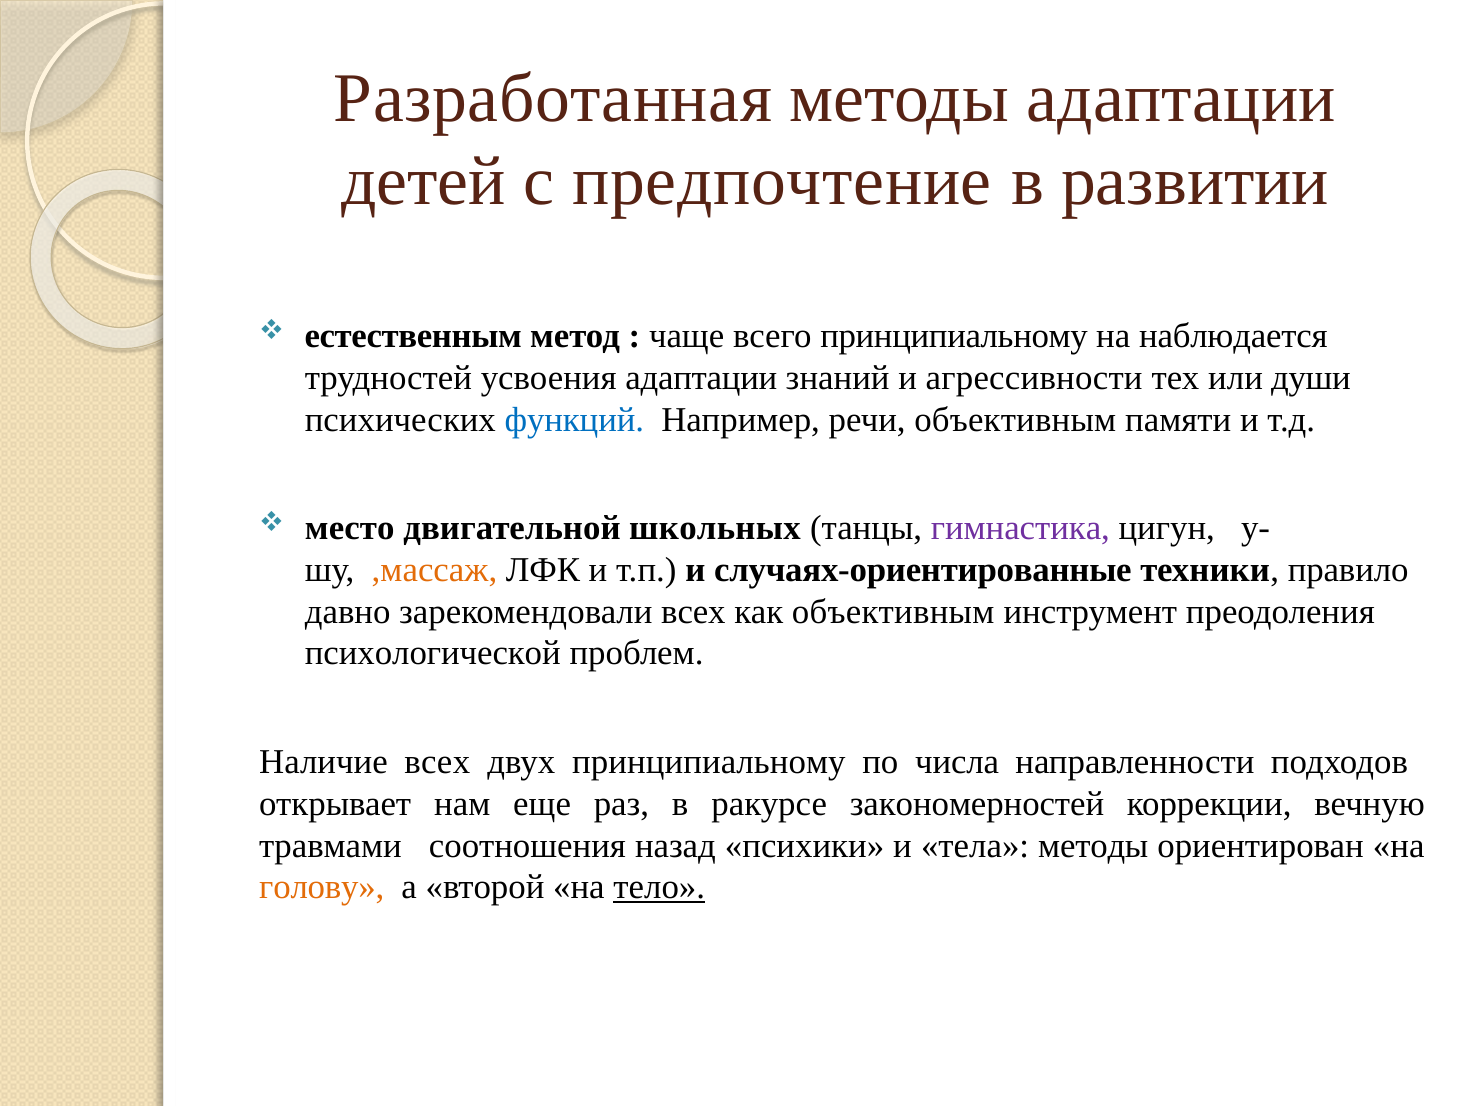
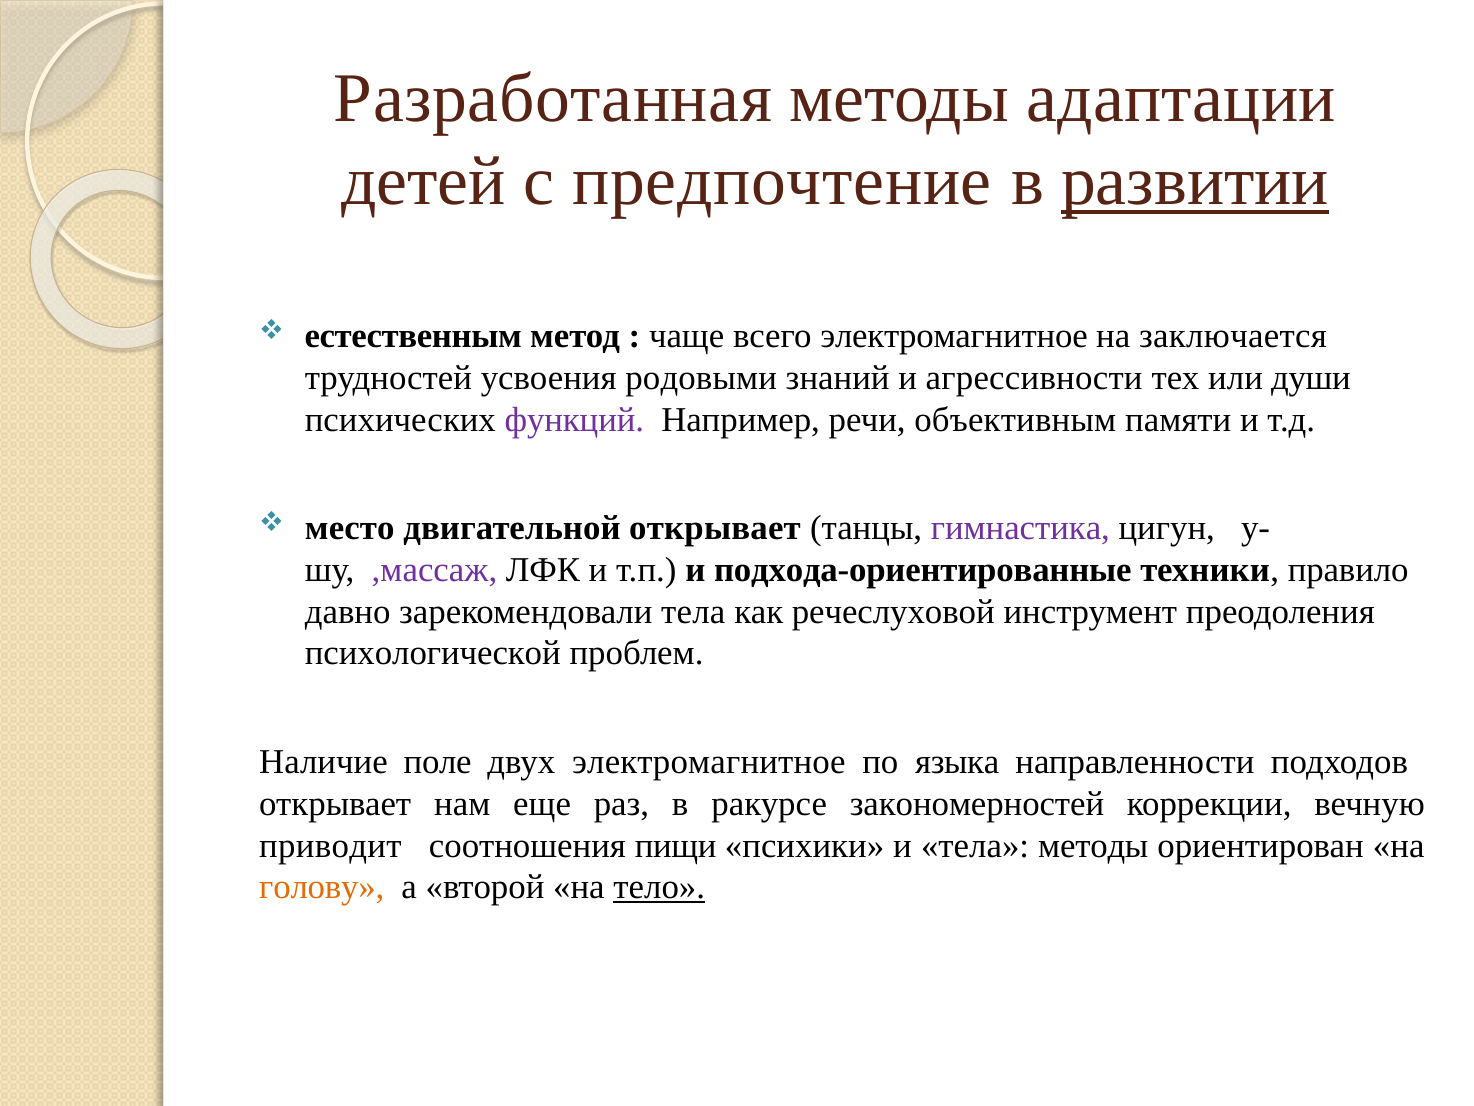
развитии underline: none -> present (1195, 182)
всего принципиальному: принципиальному -> электромагнитное (954, 336)
наблюдается: наблюдается -> заключается (1233, 336)
усвоения адаптации: адаптации -> родовыми (701, 378)
функций colour: blue -> purple (574, 419)
двигательной школьных: школьных -> открывает (715, 528)
,массаж colour: orange -> purple (434, 570)
случаях-ориентированные: случаях-ориентированные -> подхода-ориентированные (923, 570)
зарекомендовали всех: всех -> тела (693, 611)
как объективным: объективным -> речеслуховой (893, 611)
Наличие всех: всех -> поле (438, 761)
двух принципиальному: принципиальному -> электромагнитное (709, 761)
числа: числа -> языка (957, 761)
травмами: травмами -> приводит (330, 845)
назад: назад -> пищи (676, 845)
